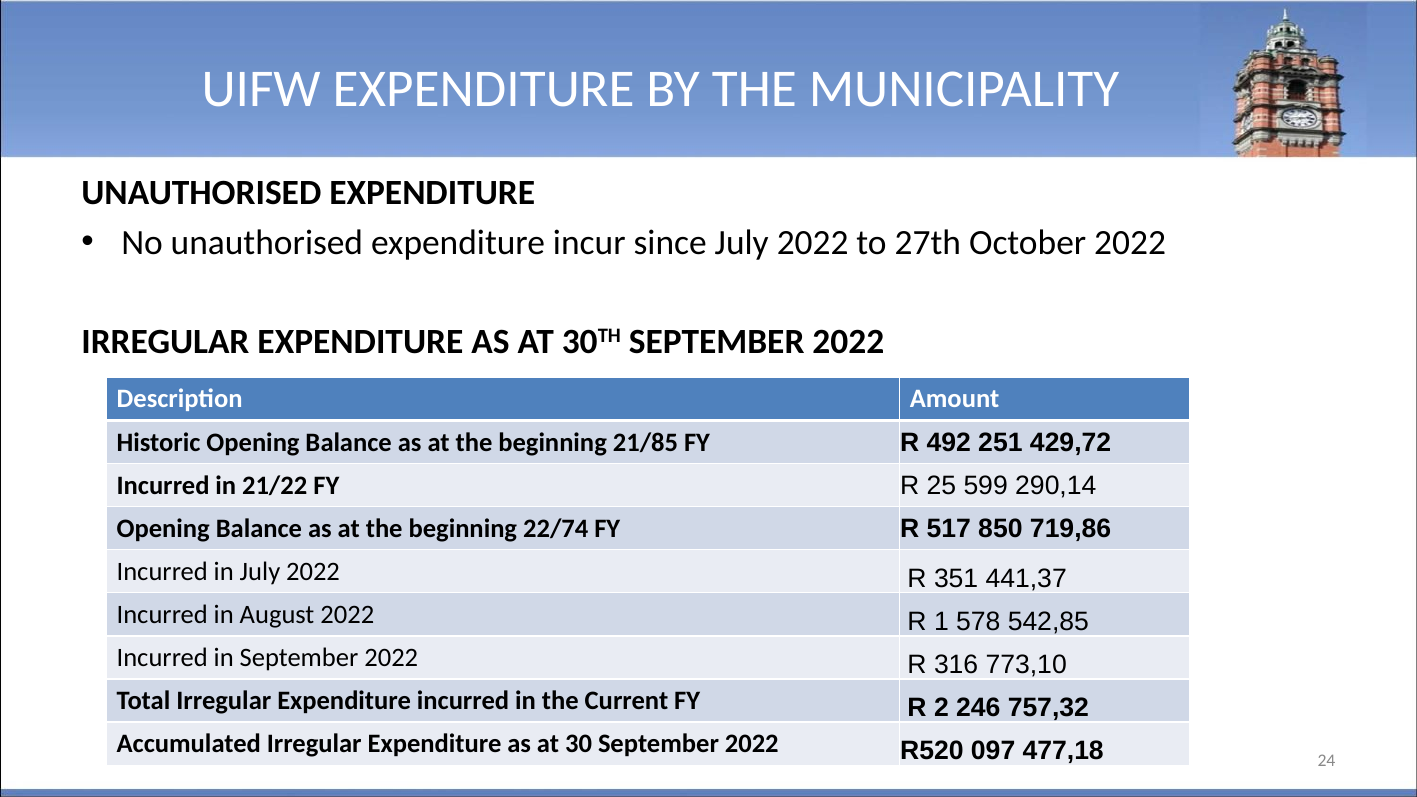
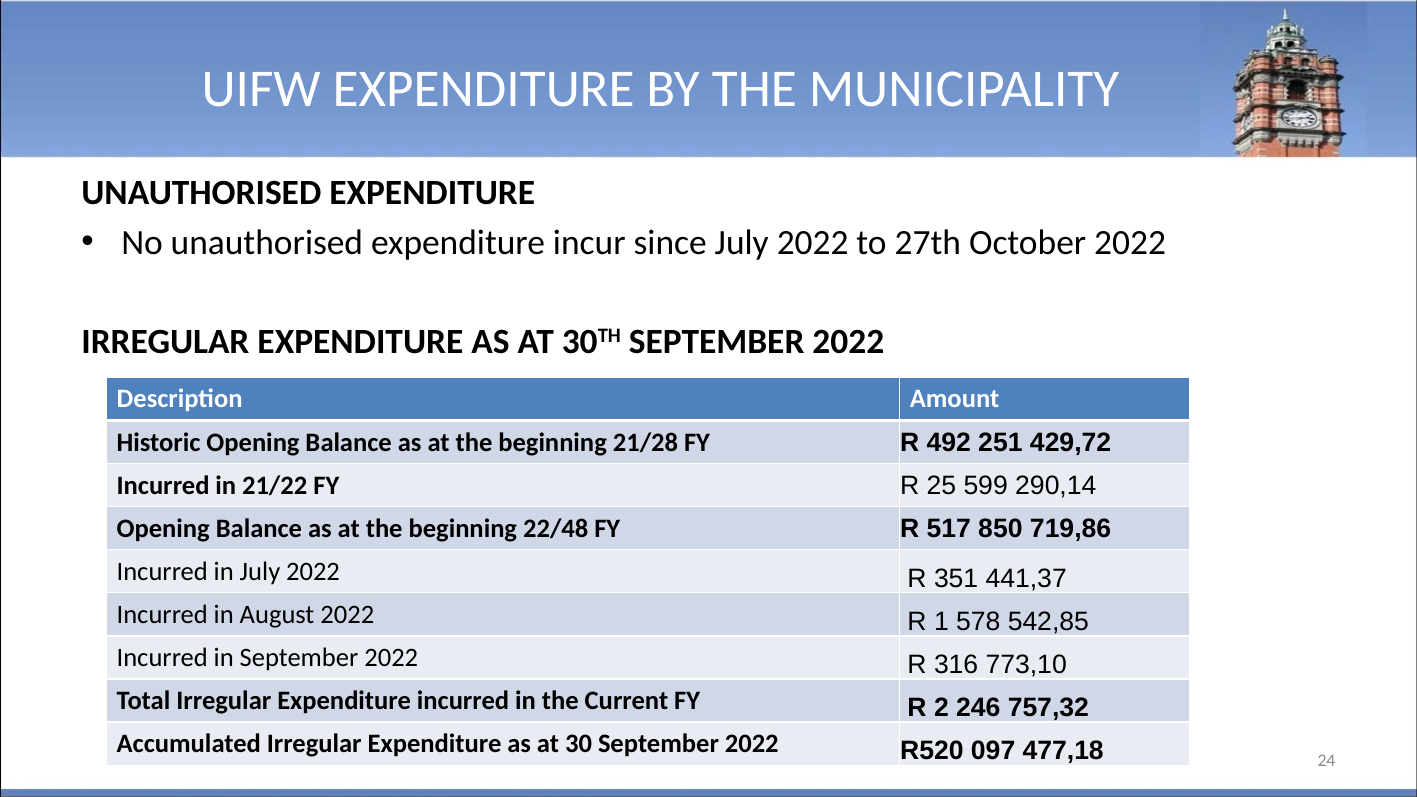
21/85: 21/85 -> 21/28 (645, 442)
22/74: 22/74 -> 22/48 (556, 529)
